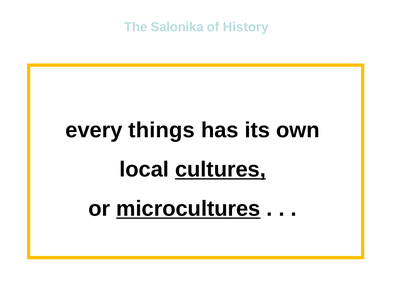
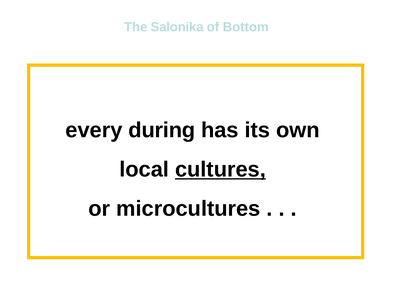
History: History -> Bottom (246, 27)
things: things -> during (162, 130)
microcultures underline: present -> none (188, 209)
